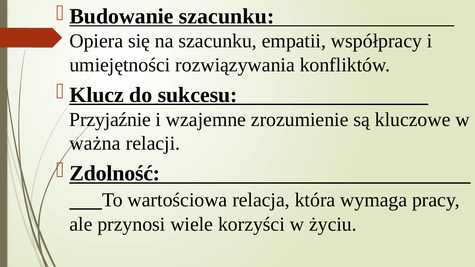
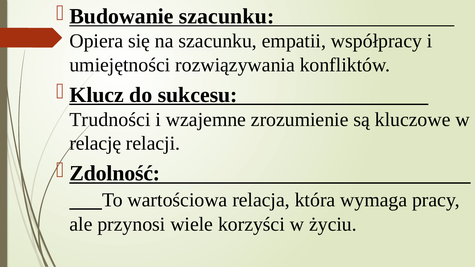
Przyjaźnie: Przyjaźnie -> Trudności (110, 120)
ważna: ważna -> relację (95, 143)
